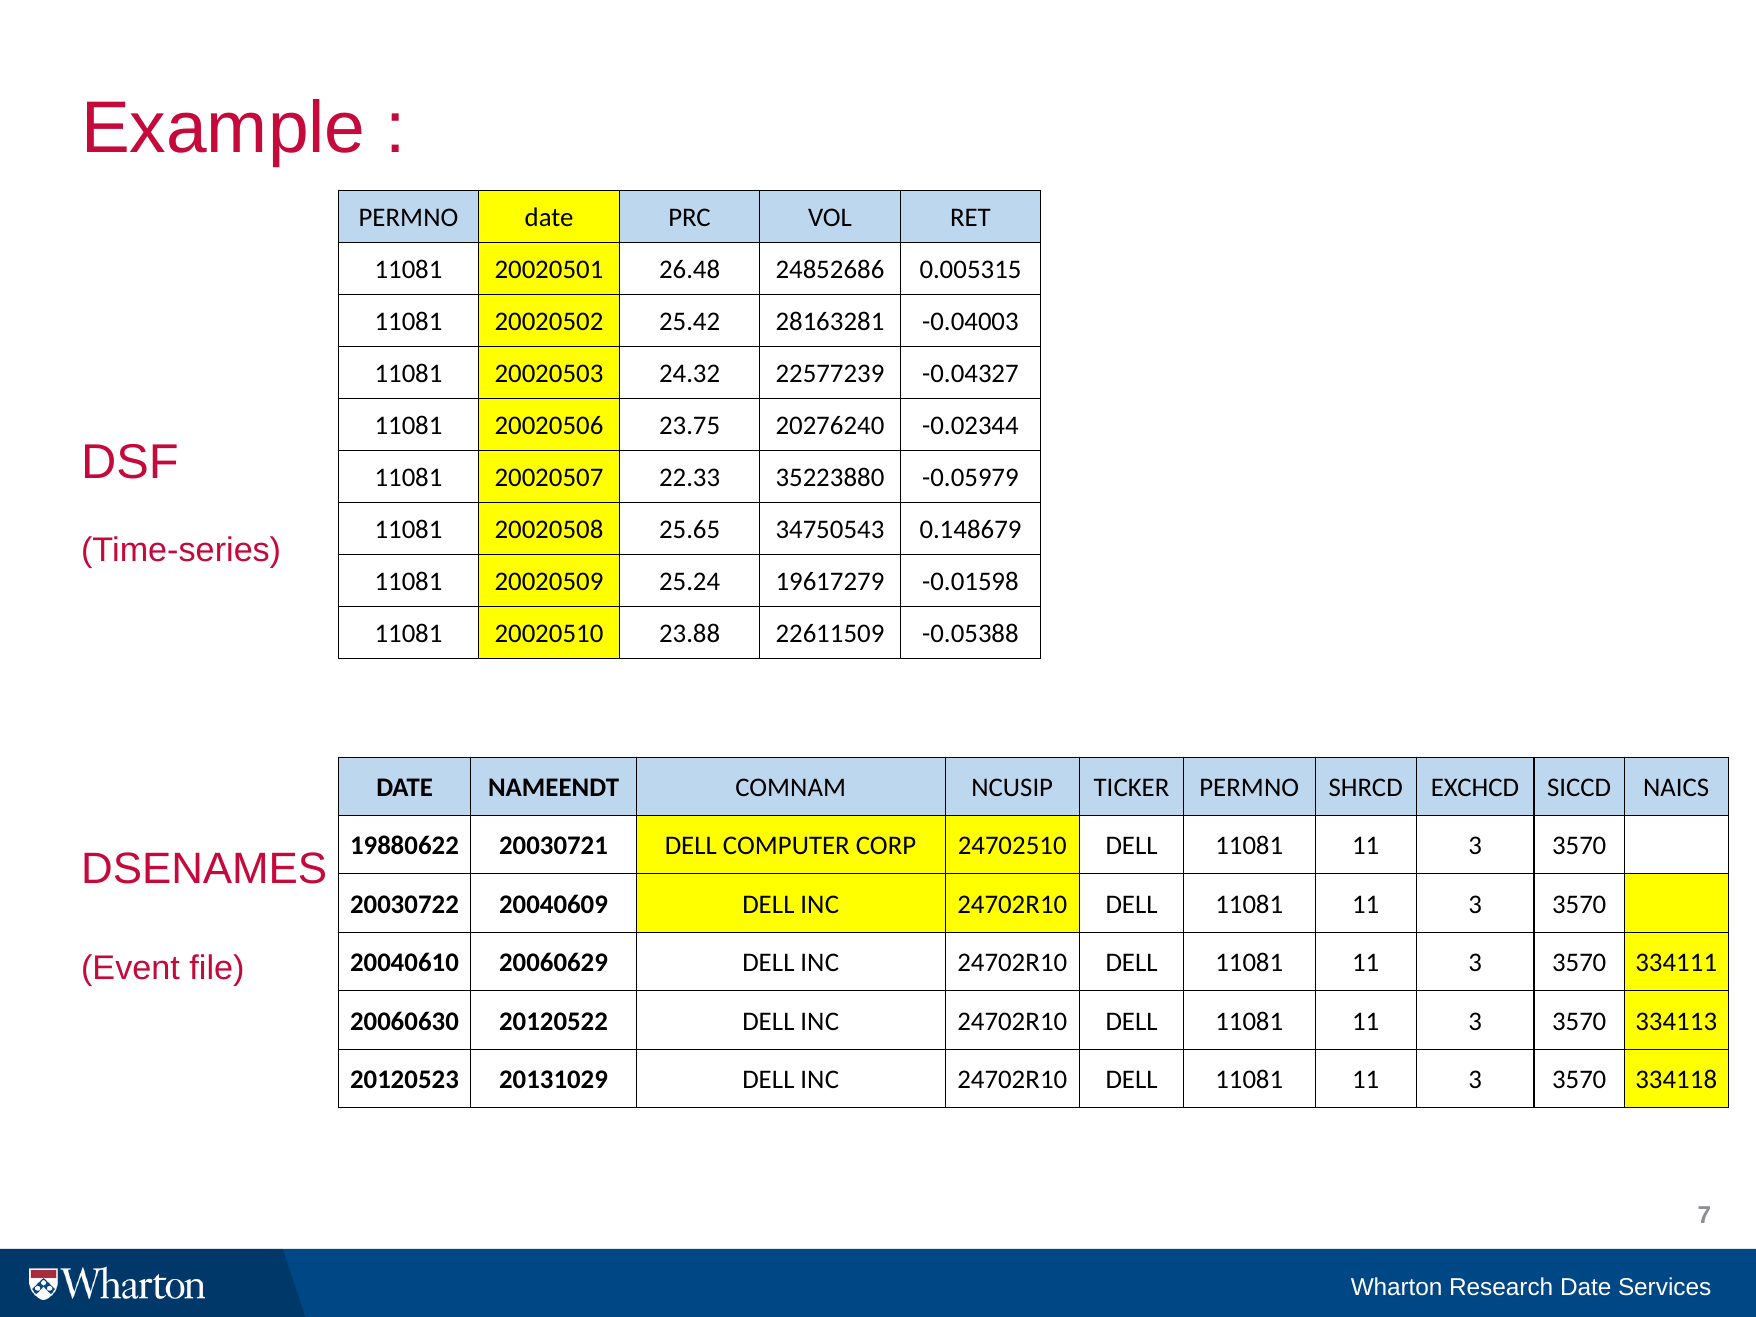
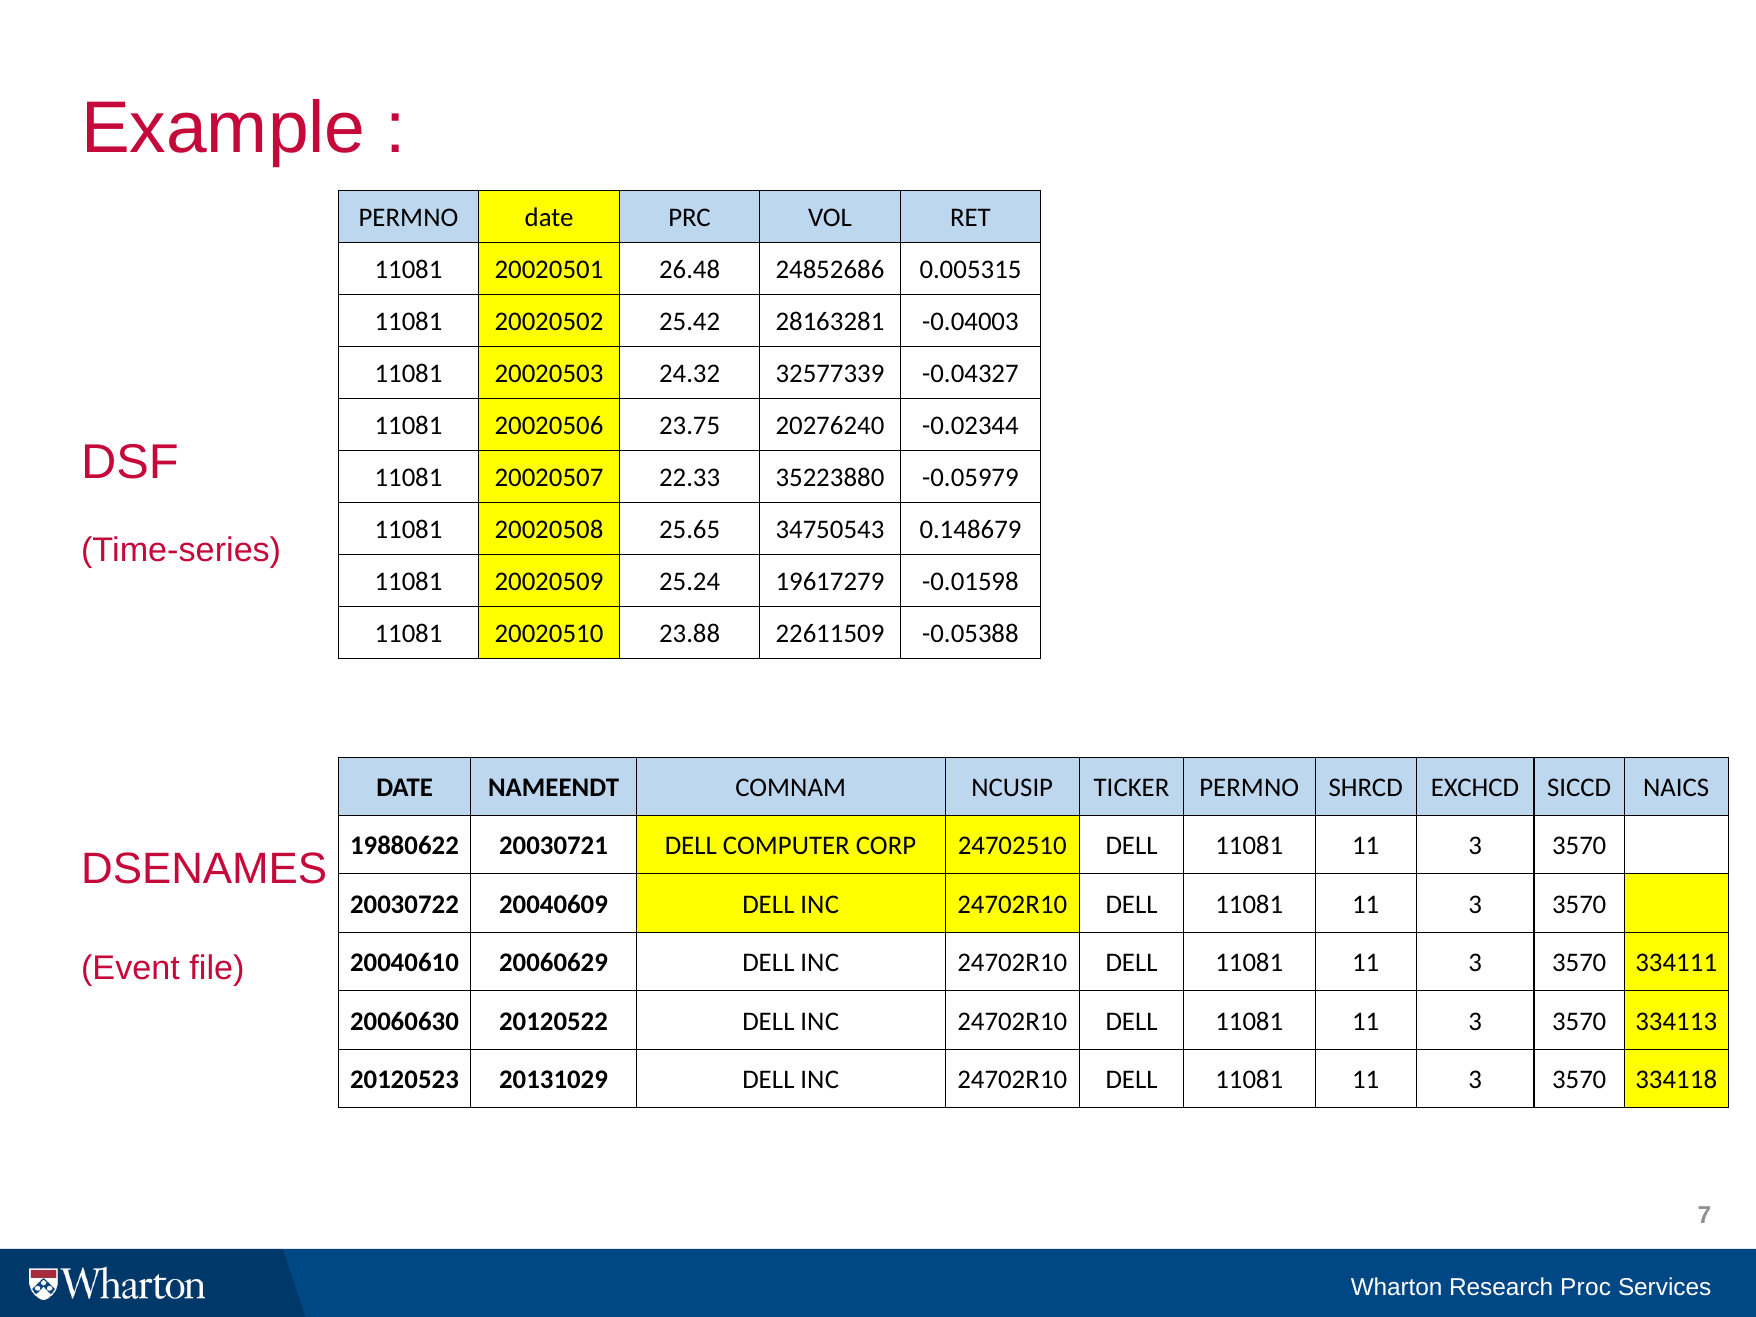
22577239: 22577239 -> 32577339 (830, 373)
Research Date: Date -> Proc (1586, 1287)
